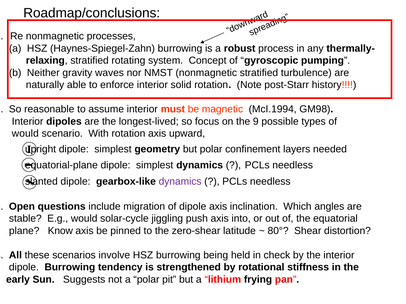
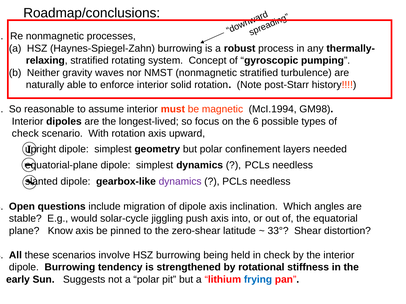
9: 9 -> 6 (256, 122)
would: would -> check (25, 134)
80°: 80° -> 33° (278, 231)
frying colour: black -> blue (258, 280)
